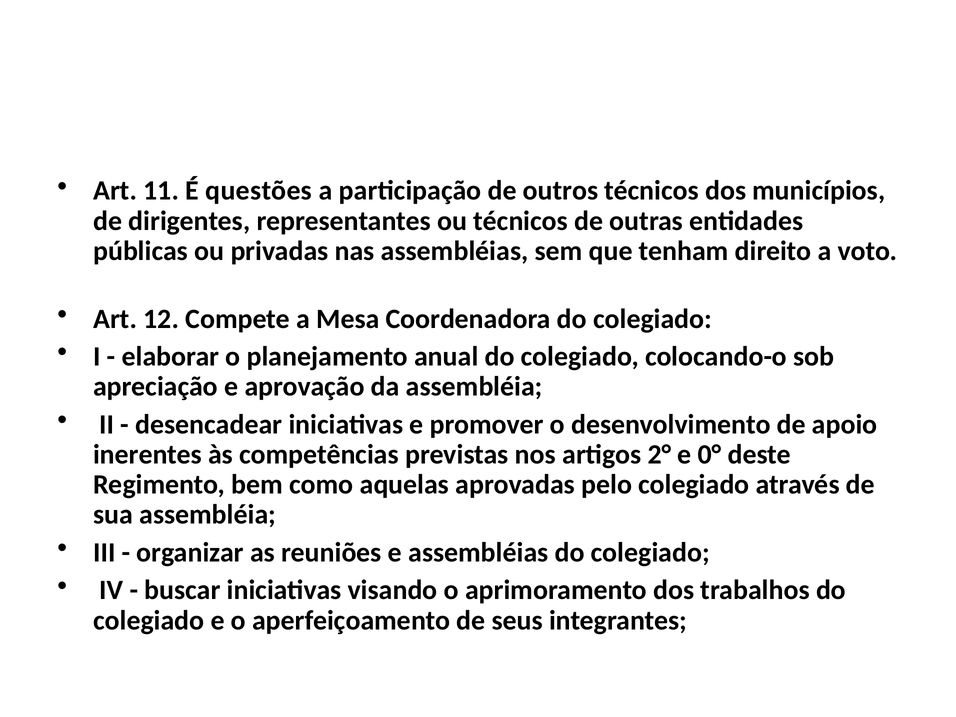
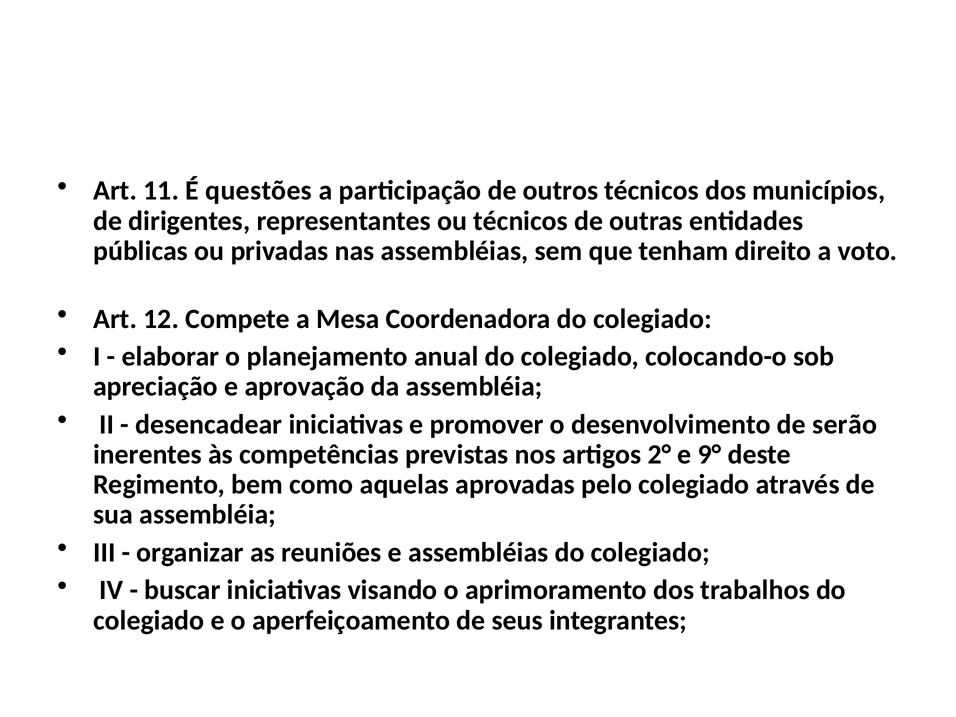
apoio: apoio -> serão (845, 424)
0°: 0° -> 9° (710, 455)
